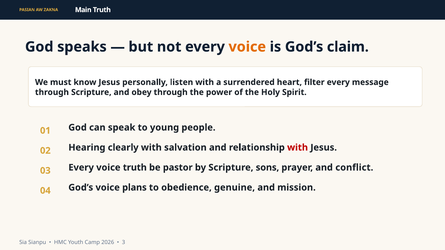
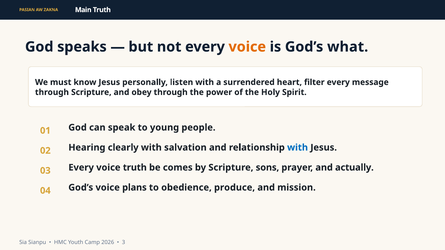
claim: claim -> what (348, 47)
with colour: red -> blue (298, 148)
pastor: pastor -> comes (178, 168)
conflict: conflict -> actually (354, 168)
genuine: genuine -> produce (235, 188)
